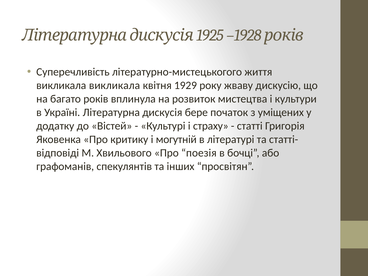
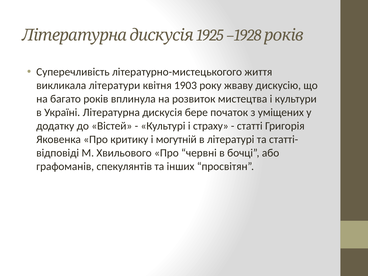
викликала викликала: викликала -> літератури (115, 85)
1929: 1929 -> 1903 (186, 85)
поезія: поезія -> червні (199, 153)
